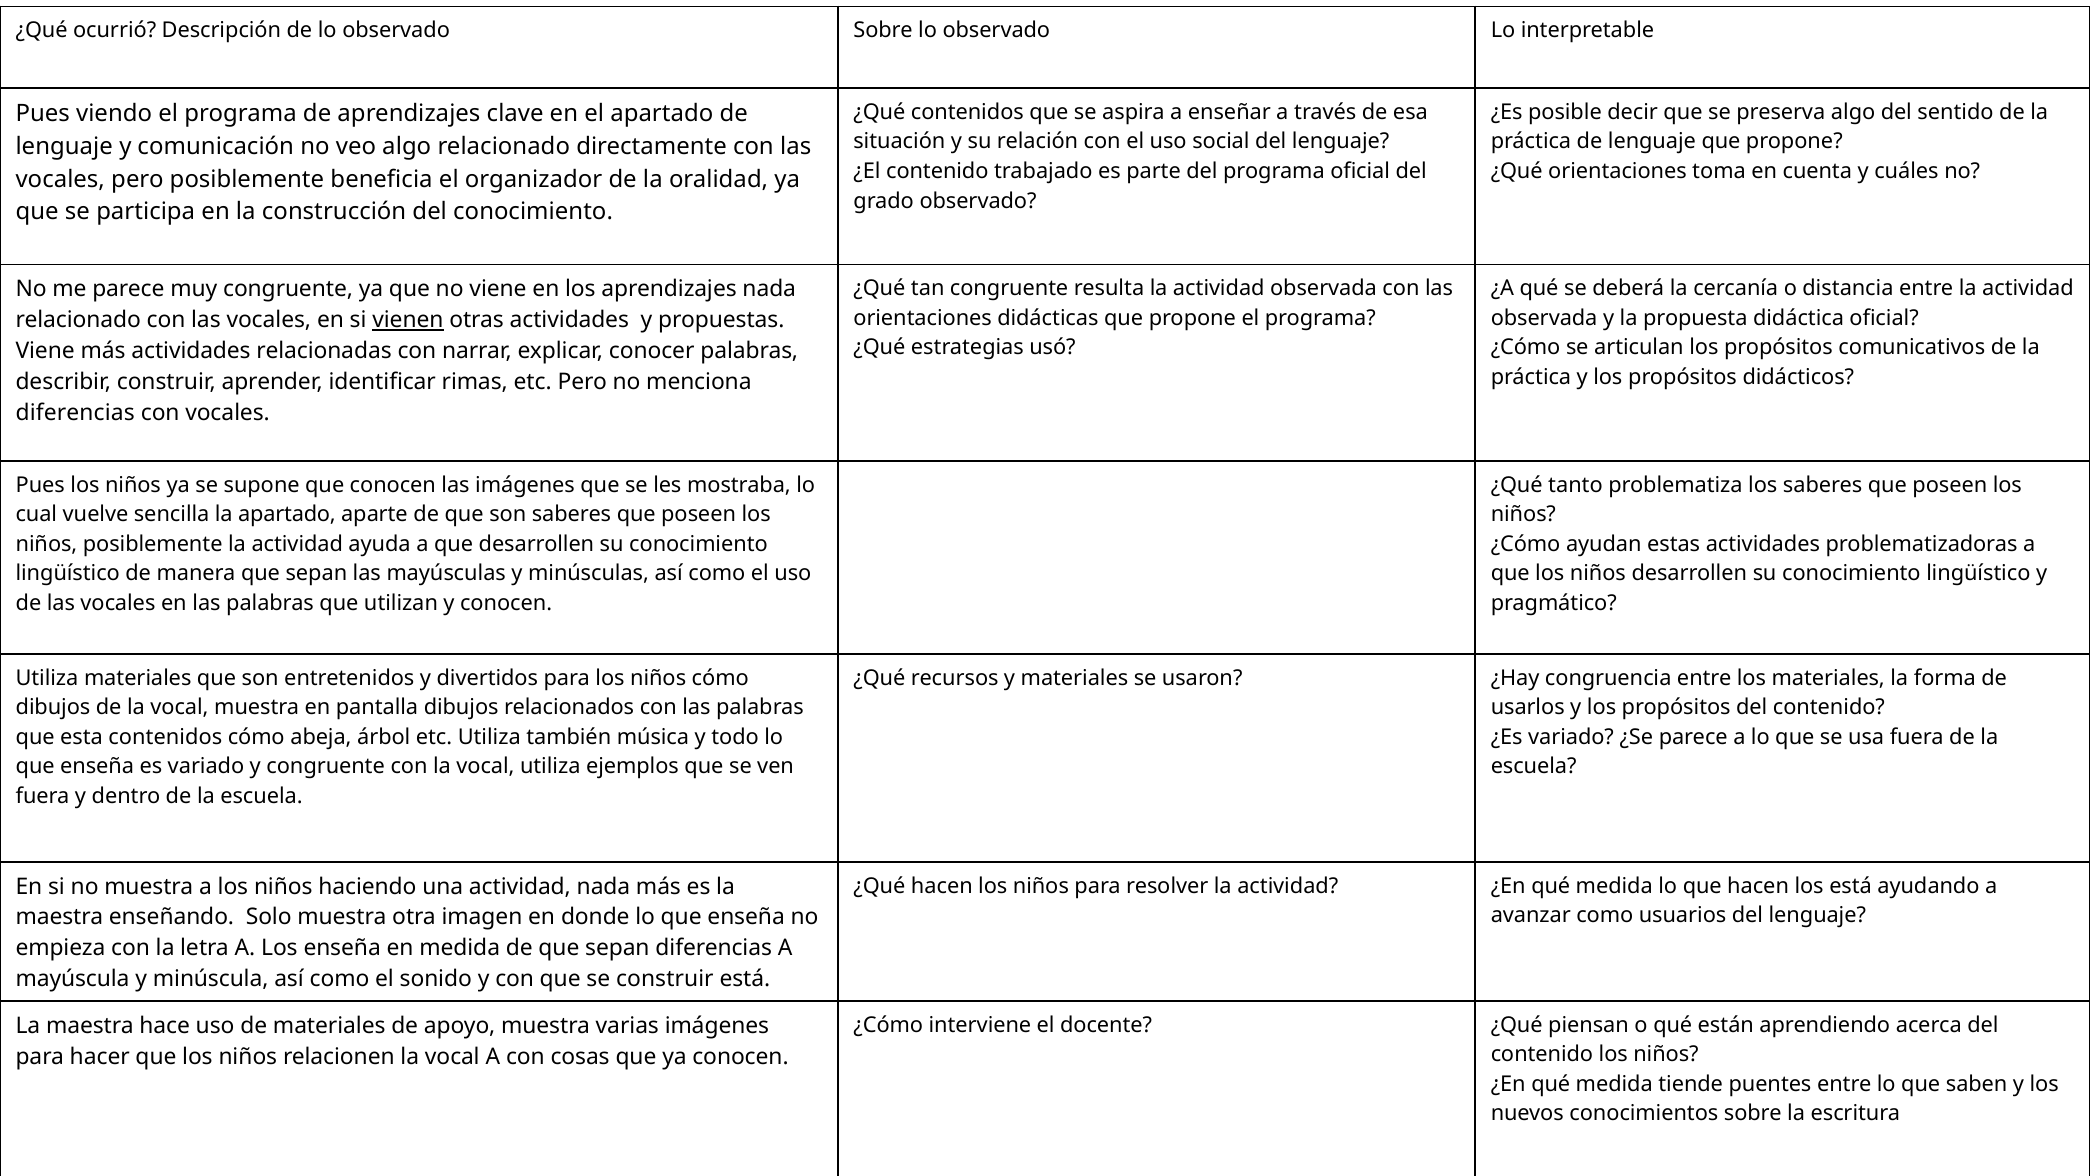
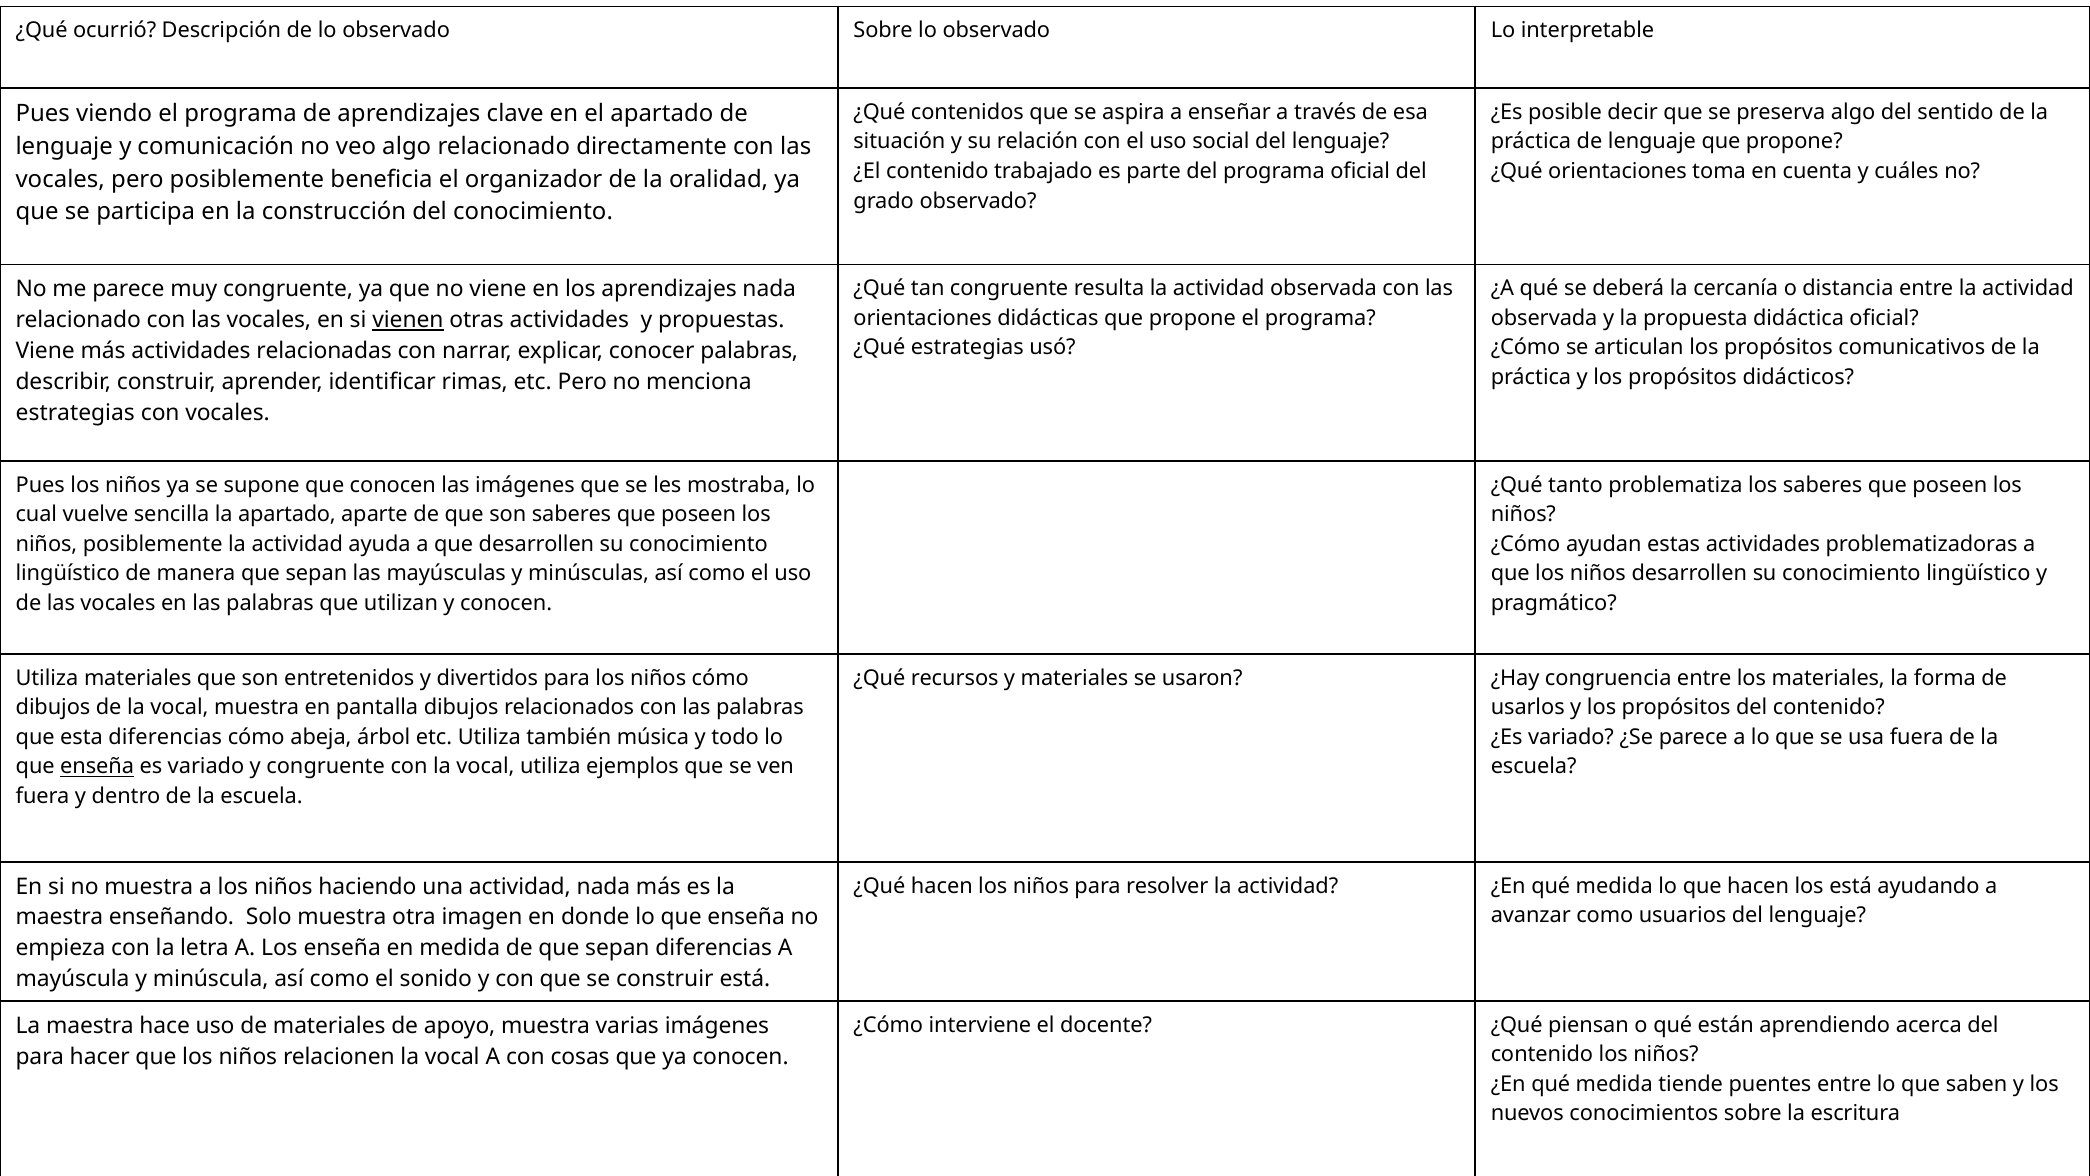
diferencias: diferencias -> estrategias (75, 412)
esta contenidos: contenidos -> diferencias (165, 737)
enseña underline: none -> present (97, 767)
